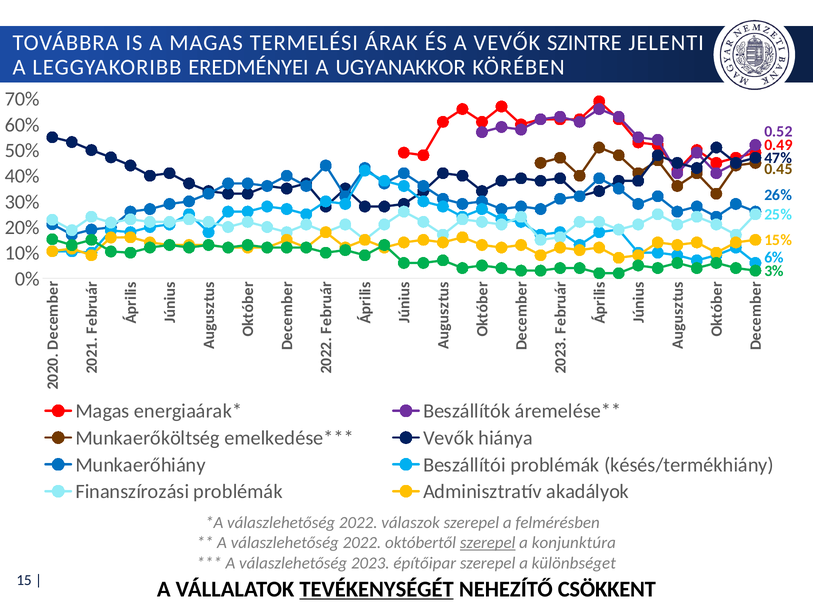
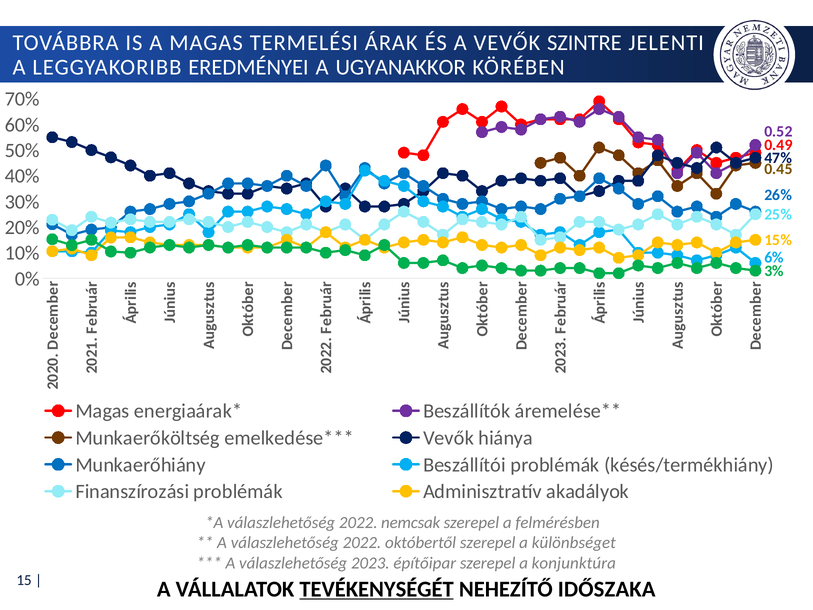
válaszok: válaszok -> nemcsak (411, 522)
szerepel underline: present -> none (488, 543)
konjunktúra: konjunktúra -> különbséget (574, 543)
különbséget: különbséget -> konjunktúra (574, 563)
CSÖKKENT: CSÖKKENT -> IDŐSZAKA (607, 589)
